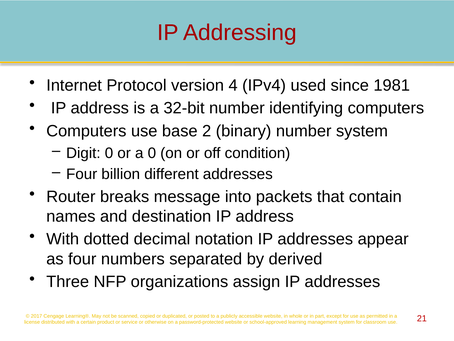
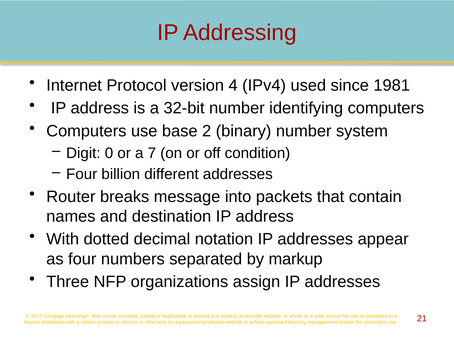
a 0: 0 -> 7 (152, 153)
derived: derived -> markup (296, 259)
